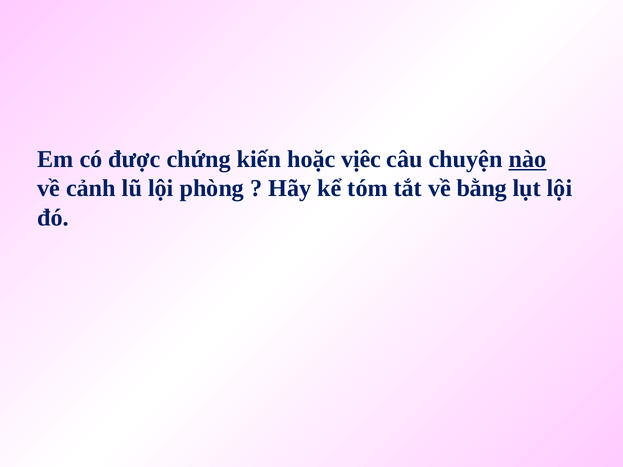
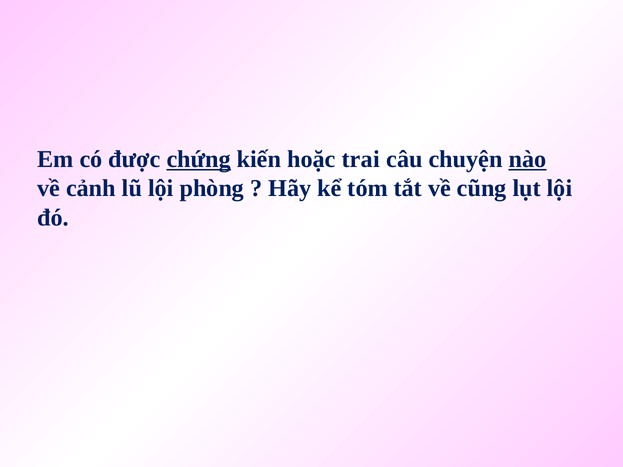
chứng underline: none -> present (199, 159)
vịêc: vịêc -> trai (361, 159)
bằng: bằng -> cũng (482, 189)
